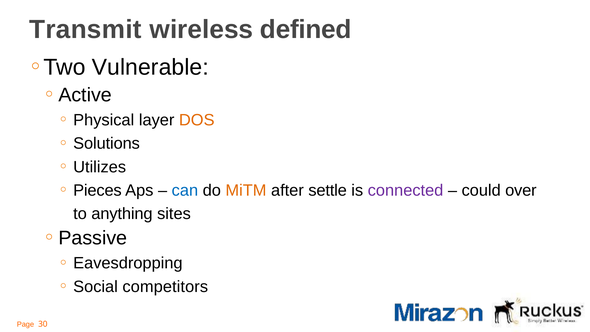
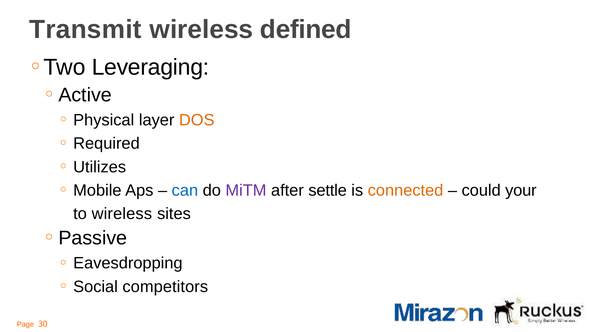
Vulnerable: Vulnerable -> Leveraging (150, 67)
Solutions: Solutions -> Required (106, 143)
Pieces: Pieces -> Mobile (97, 190)
MiTM colour: orange -> purple (246, 190)
connected colour: purple -> orange (406, 190)
over: over -> your (521, 190)
to anything: anything -> wireless (122, 214)
